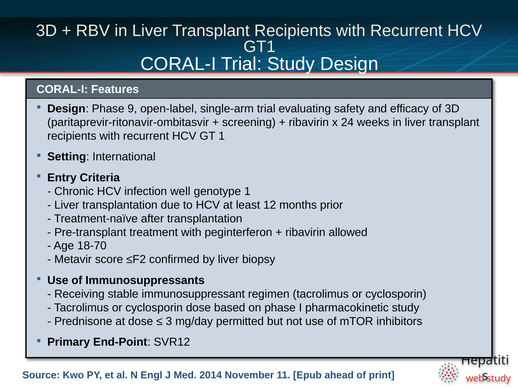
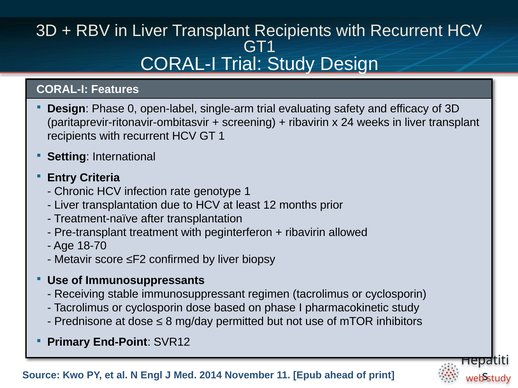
9: 9 -> 0 (132, 109)
well: well -> rate (180, 192)
3: 3 -> 8 (169, 322)
